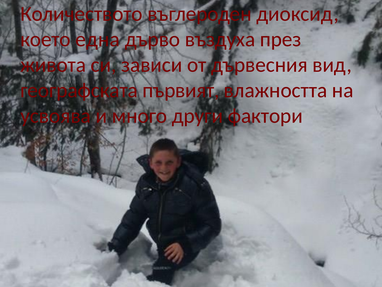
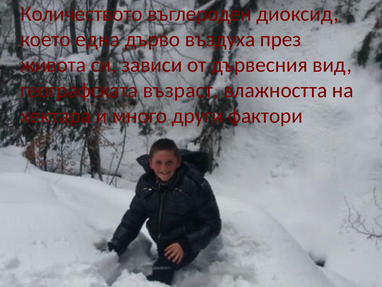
първият: първият -> възраст (181, 90)
усвоява: усвоява -> хектара (56, 116)
